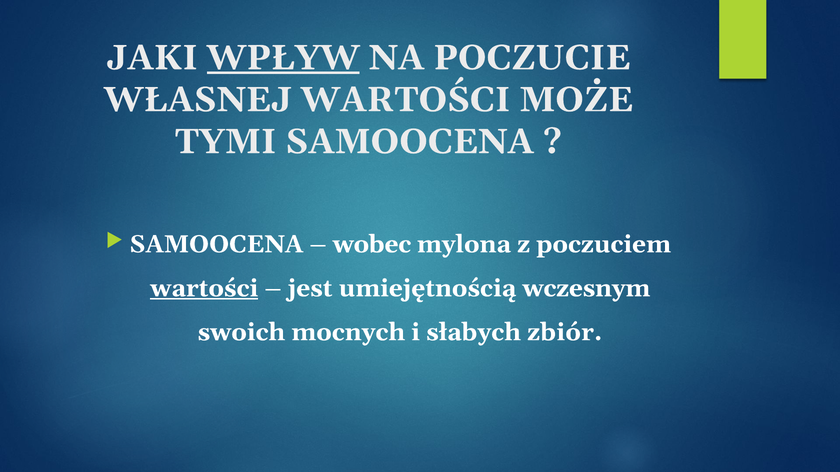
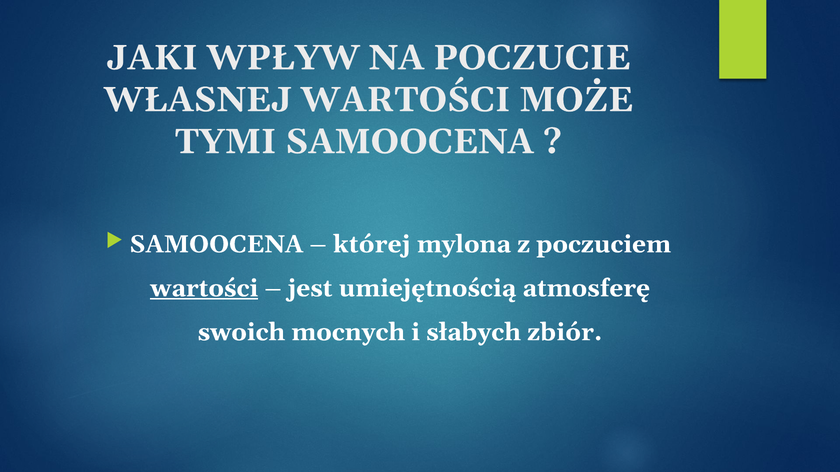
WPŁYW underline: present -> none (283, 58)
wobec: wobec -> której (372, 244)
wczesnym: wczesnym -> atmosferę (586, 288)
